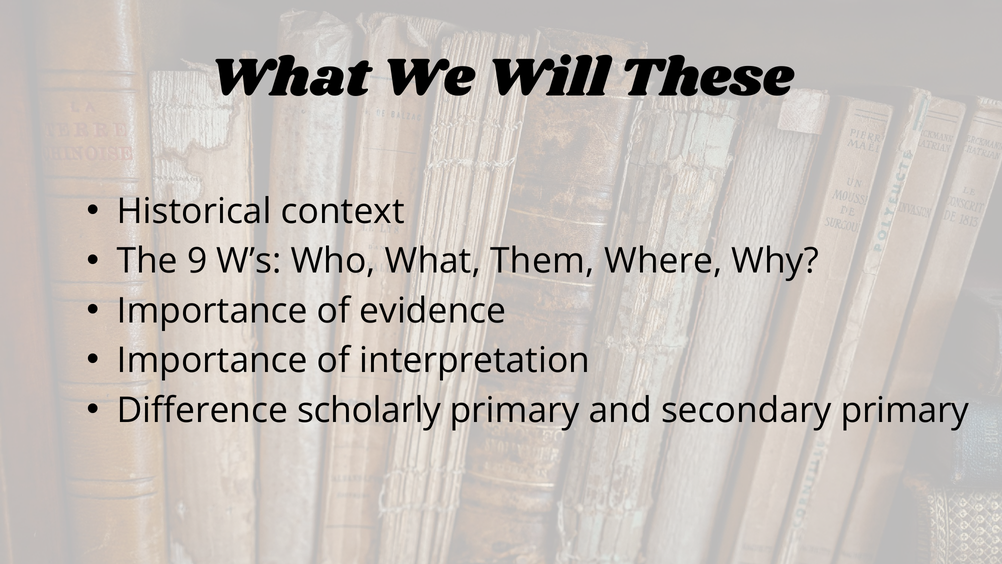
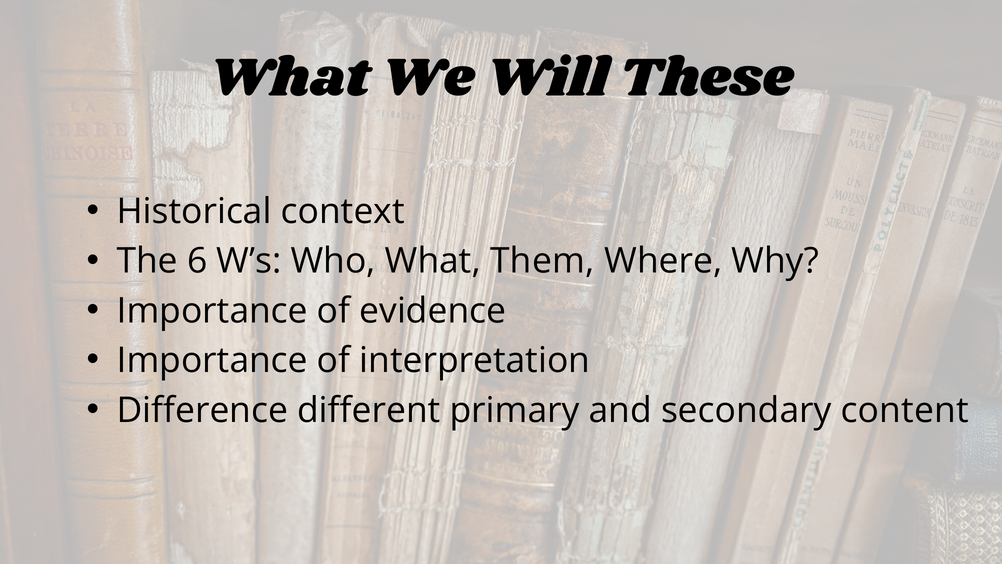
9: 9 -> 6 (197, 261)
scholarly: scholarly -> different (369, 410)
secondary primary: primary -> content (905, 410)
